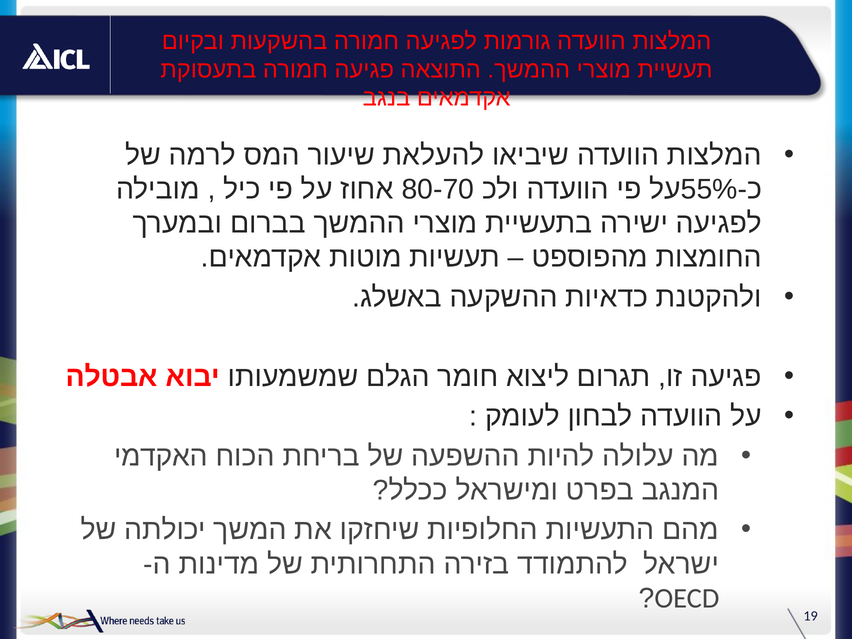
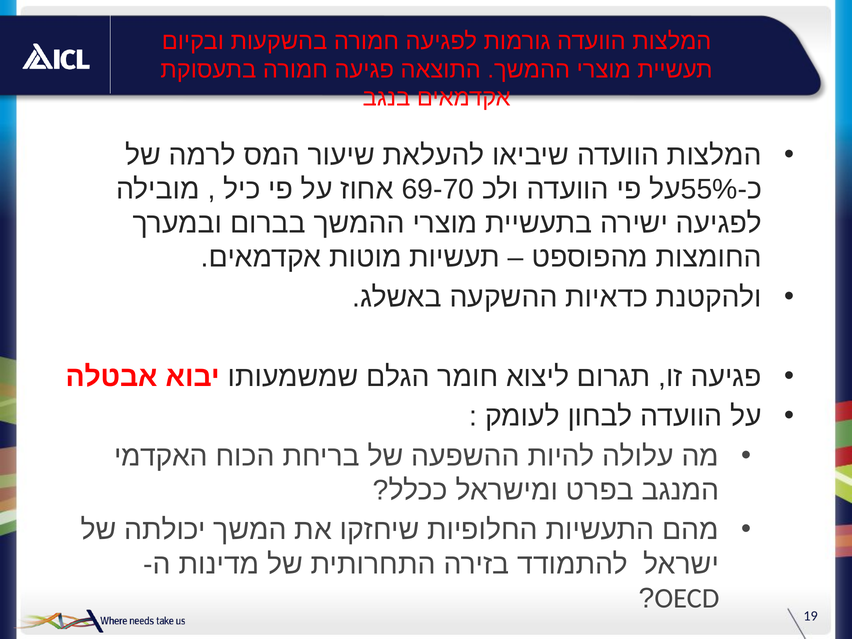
80-70: 80-70 -> 69-70 (438, 189)
